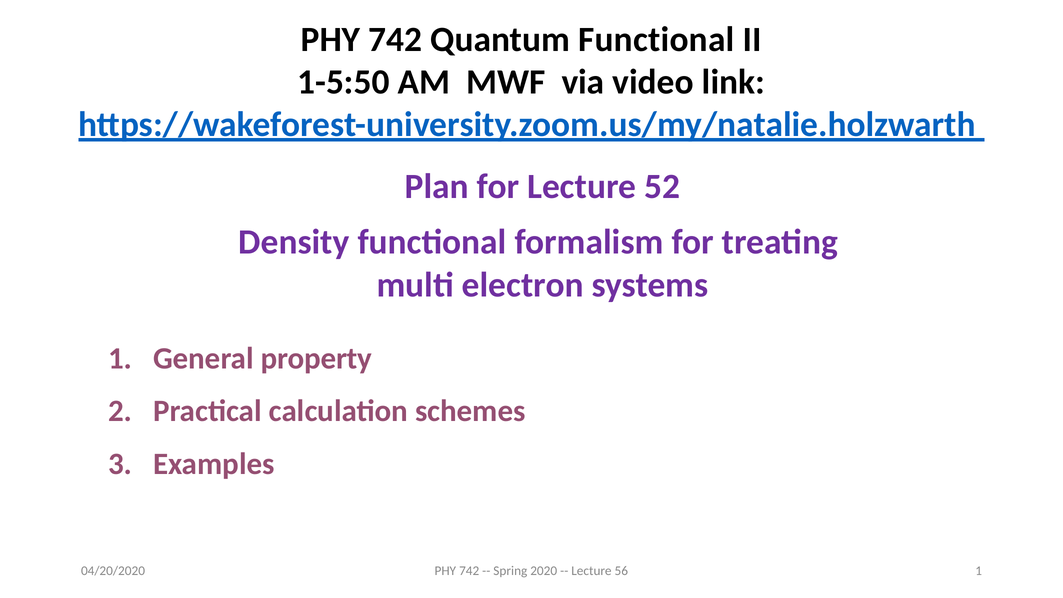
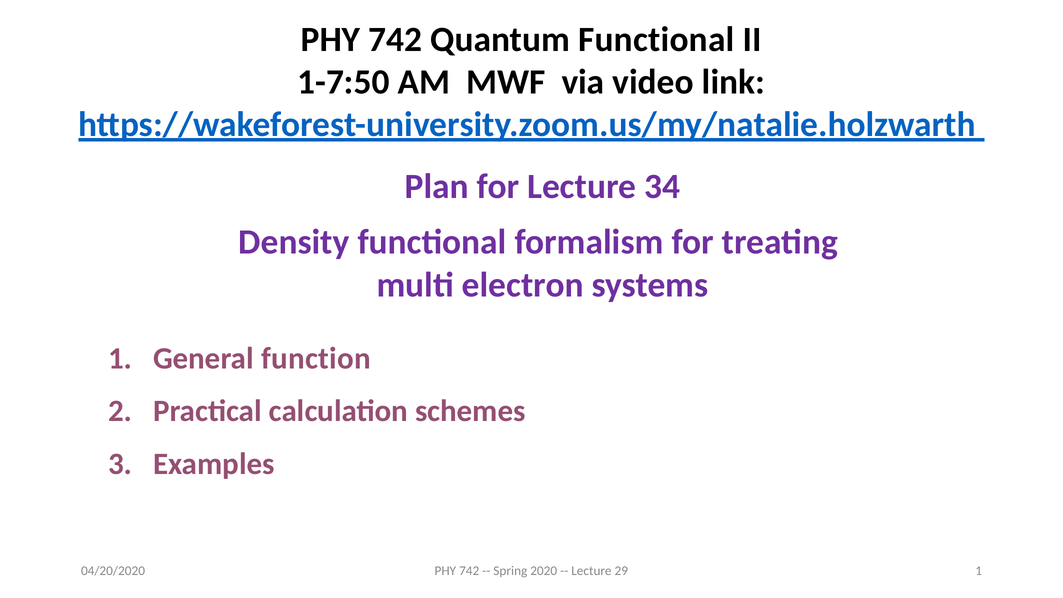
1-5:50: 1-5:50 -> 1-7:50 (343, 82)
52: 52 -> 34 (662, 186)
property: property -> function (316, 358)
56: 56 -> 29 (621, 571)
